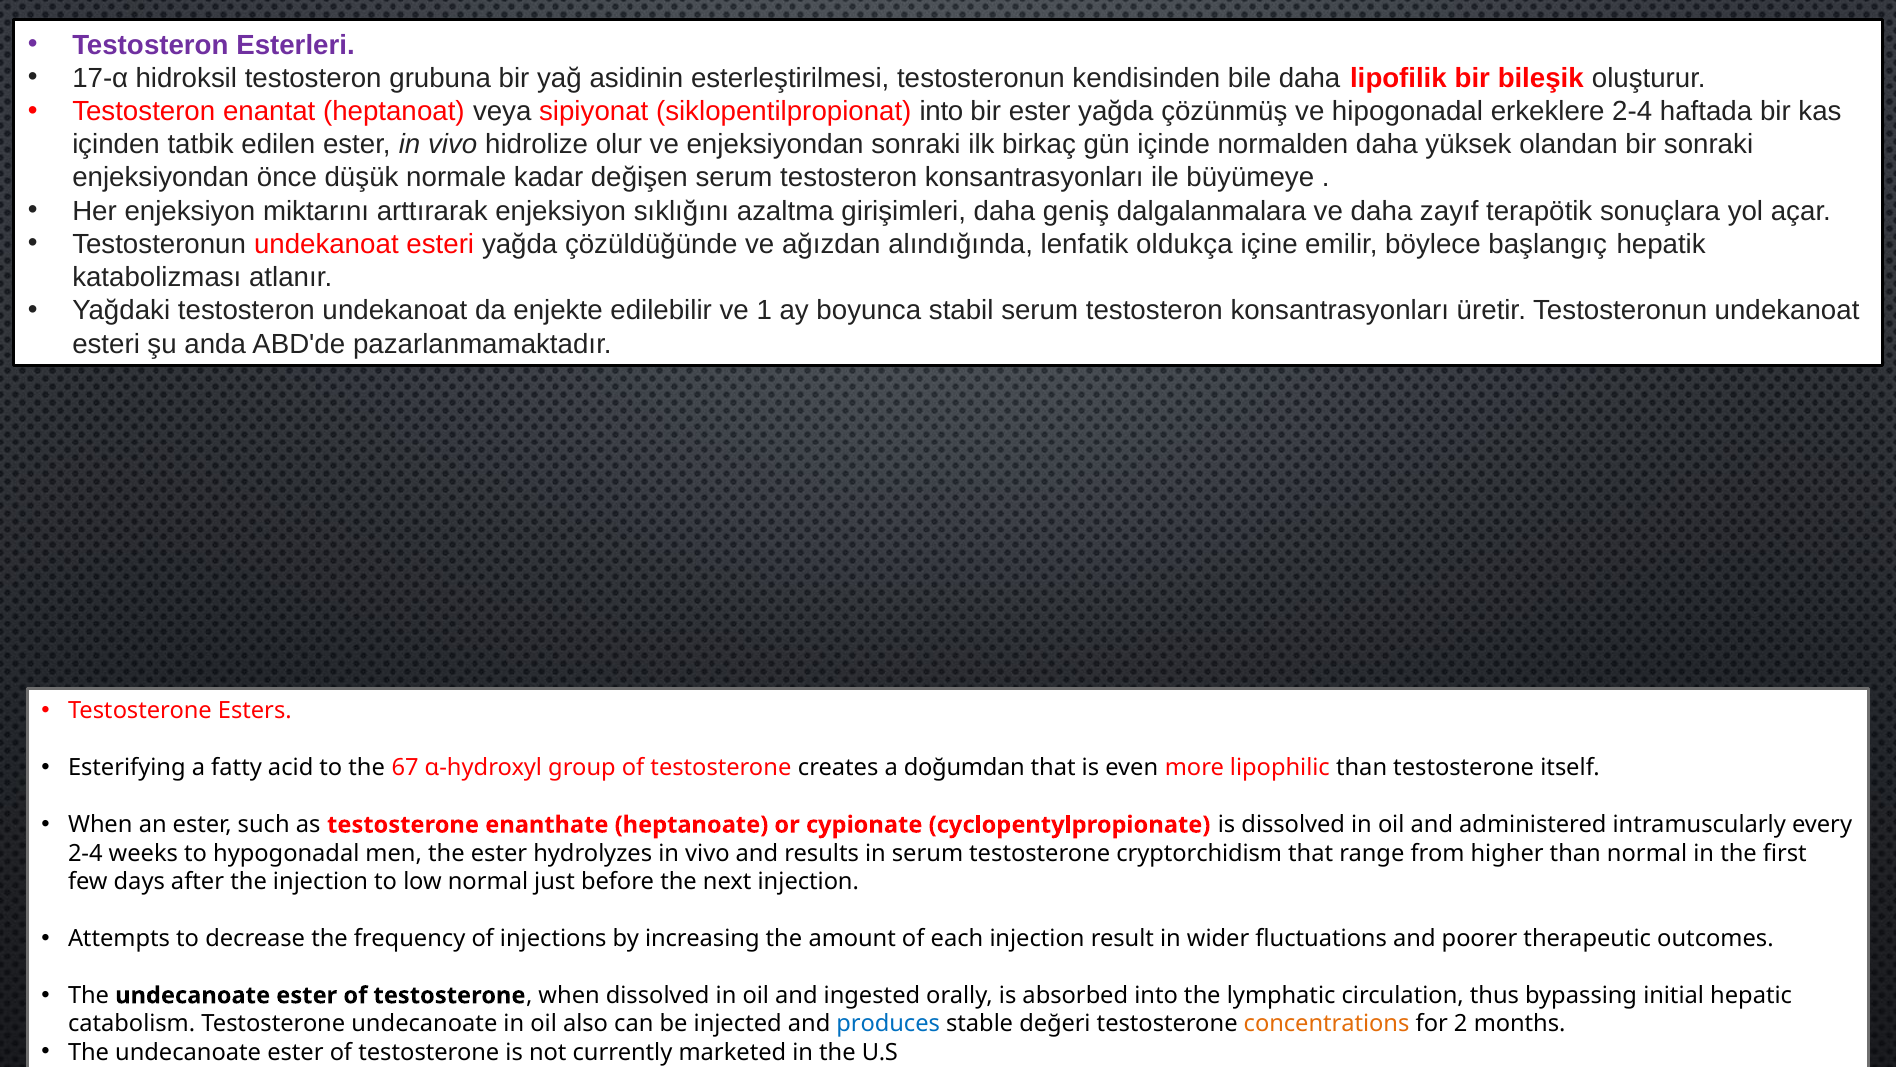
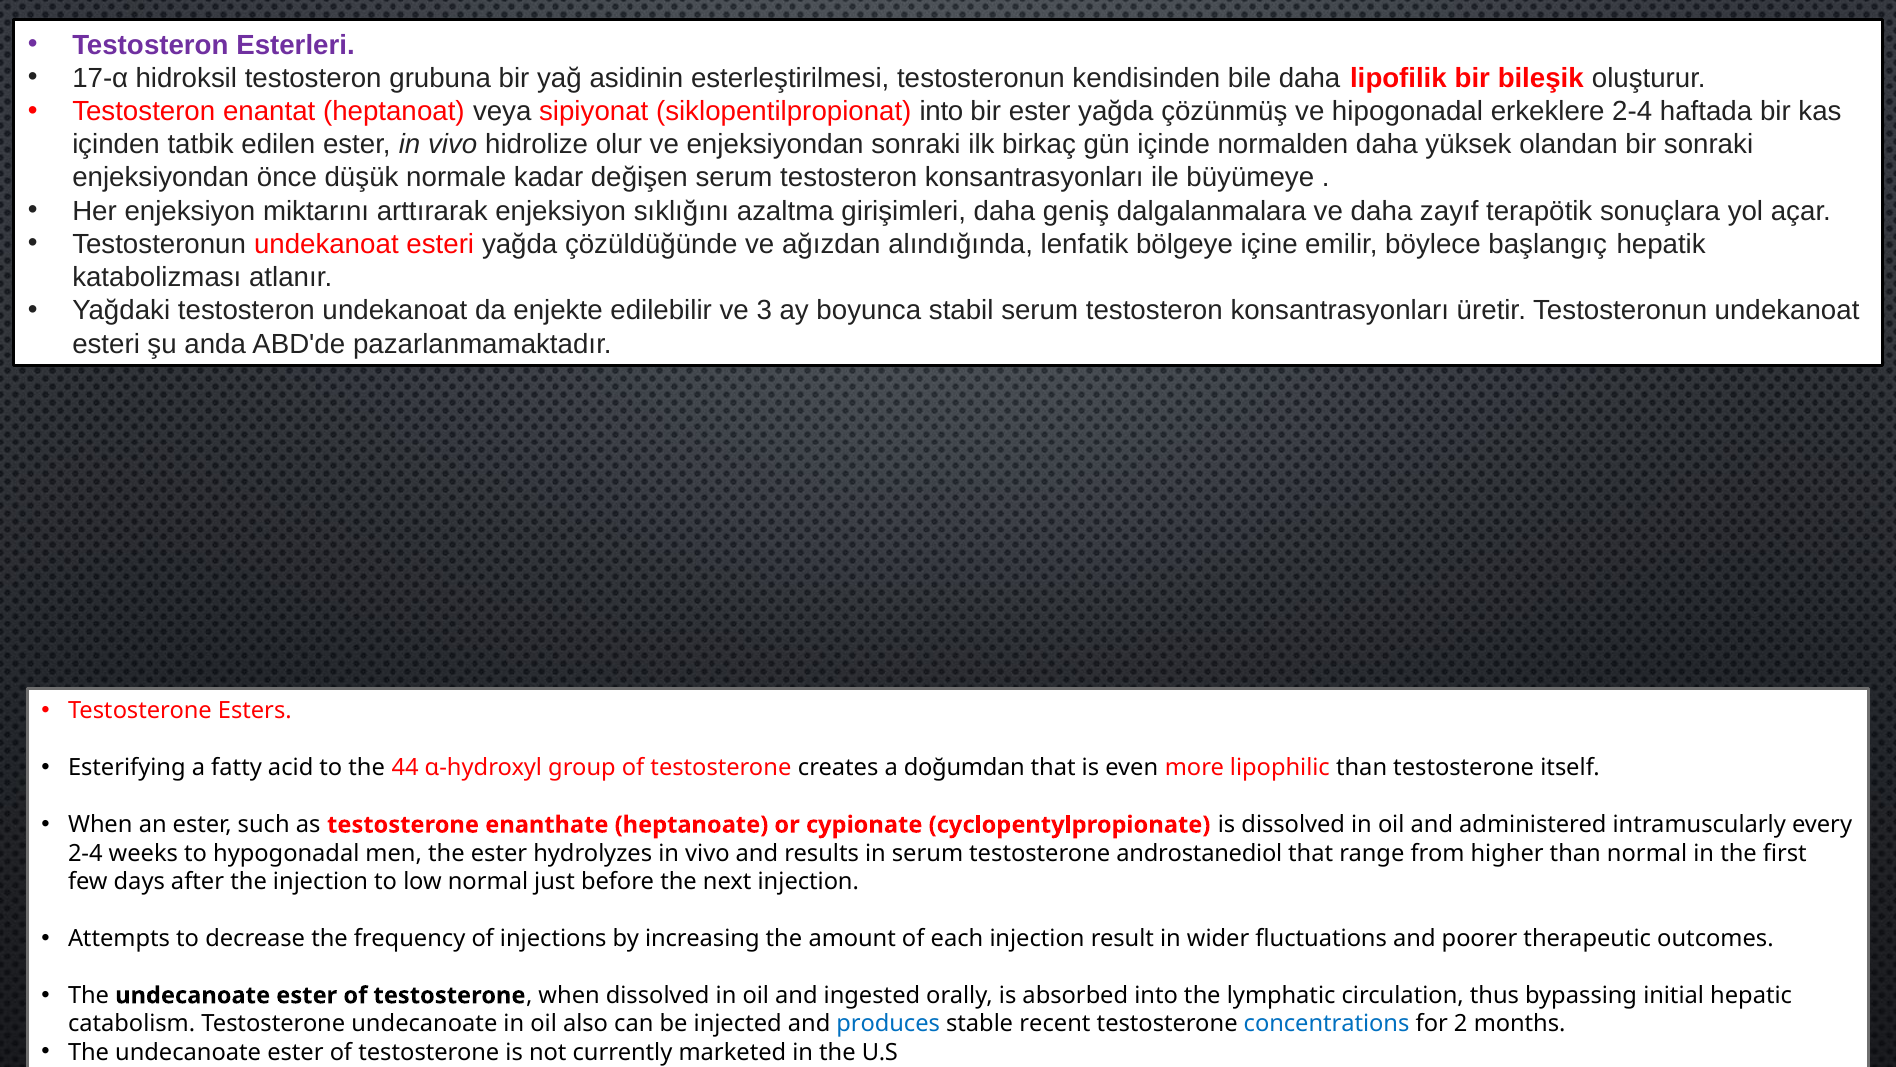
oldukça: oldukça -> bölgeye (1184, 244)
1: 1 -> 3 (764, 311)
67: 67 -> 44 (405, 768)
cryptorchidism: cryptorchidism -> androstanediol (1199, 853)
değeri: değeri -> recent (1055, 1023)
concentrations colour: orange -> blue (1327, 1023)
